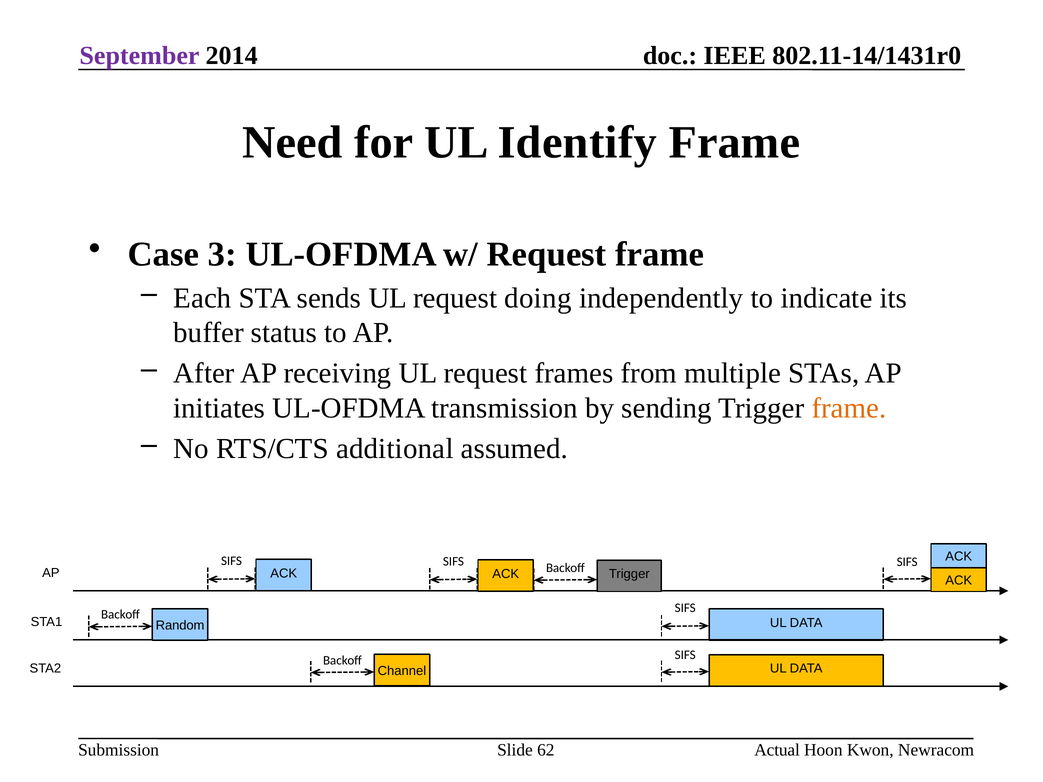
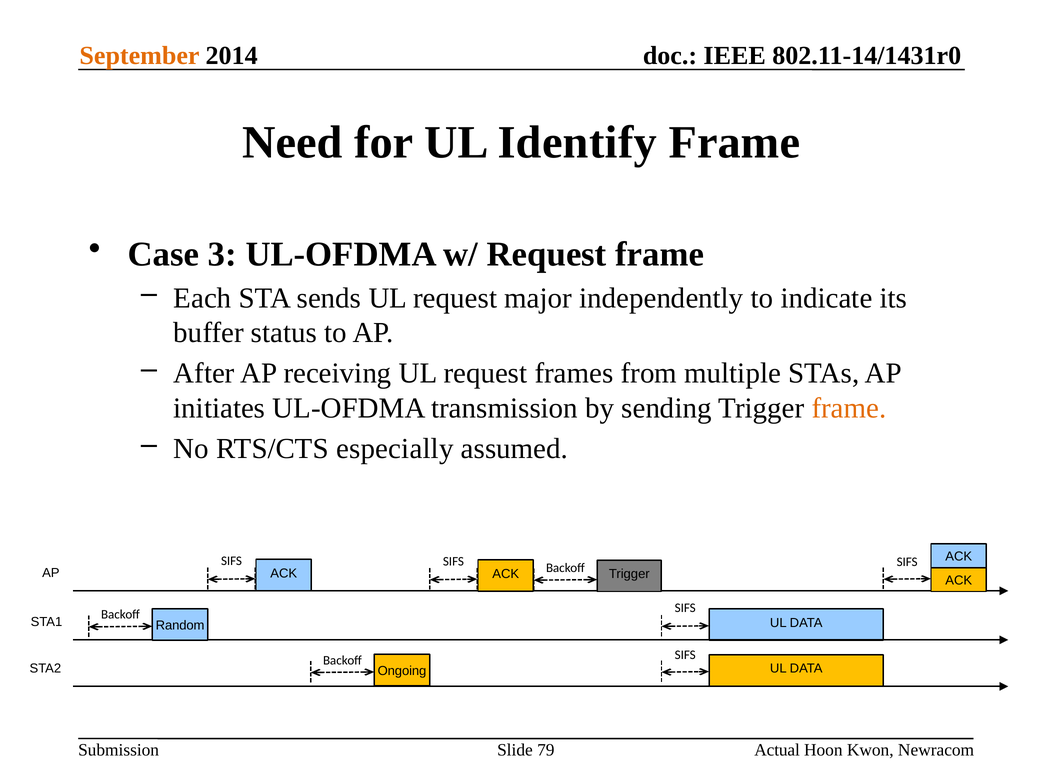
September colour: purple -> orange (139, 56)
doing: doing -> major (538, 298)
additional: additional -> especially (395, 449)
Channel: Channel -> Ongoing (402, 671)
62: 62 -> 79 (546, 750)
